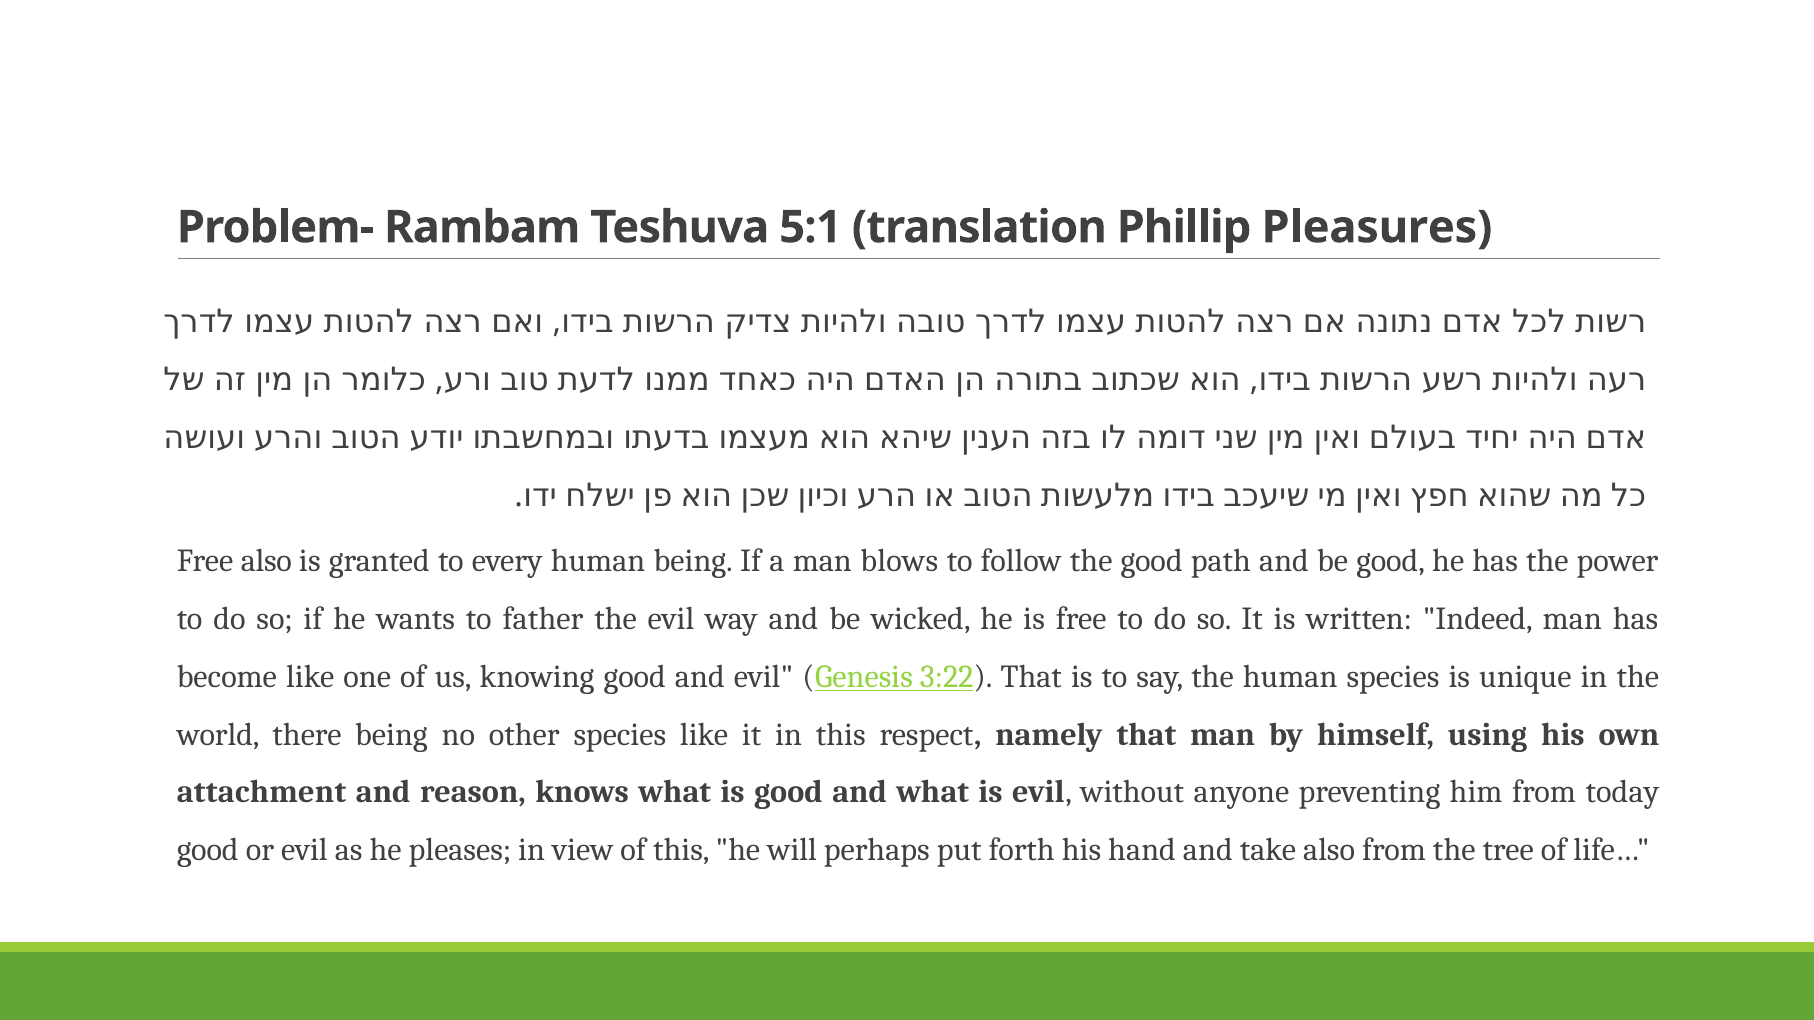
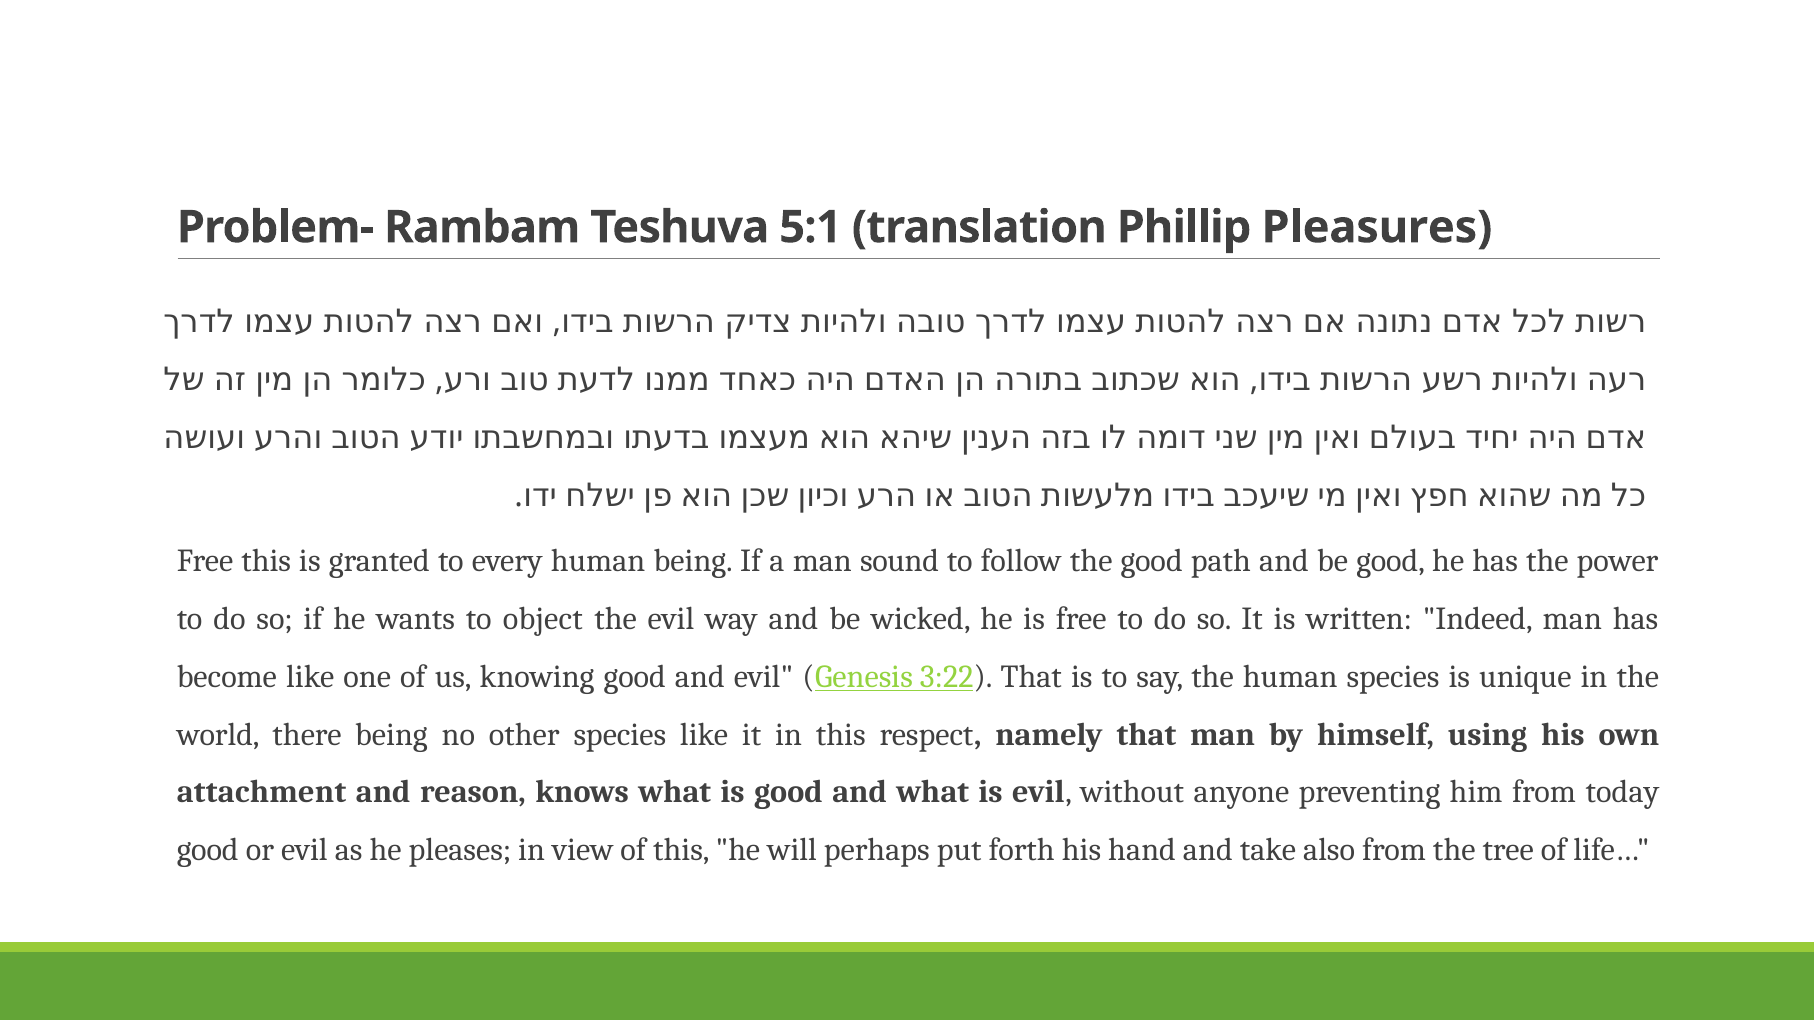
Free also: also -> this (266, 561)
blows: blows -> sound (900, 561)
father: father -> object (543, 619)
